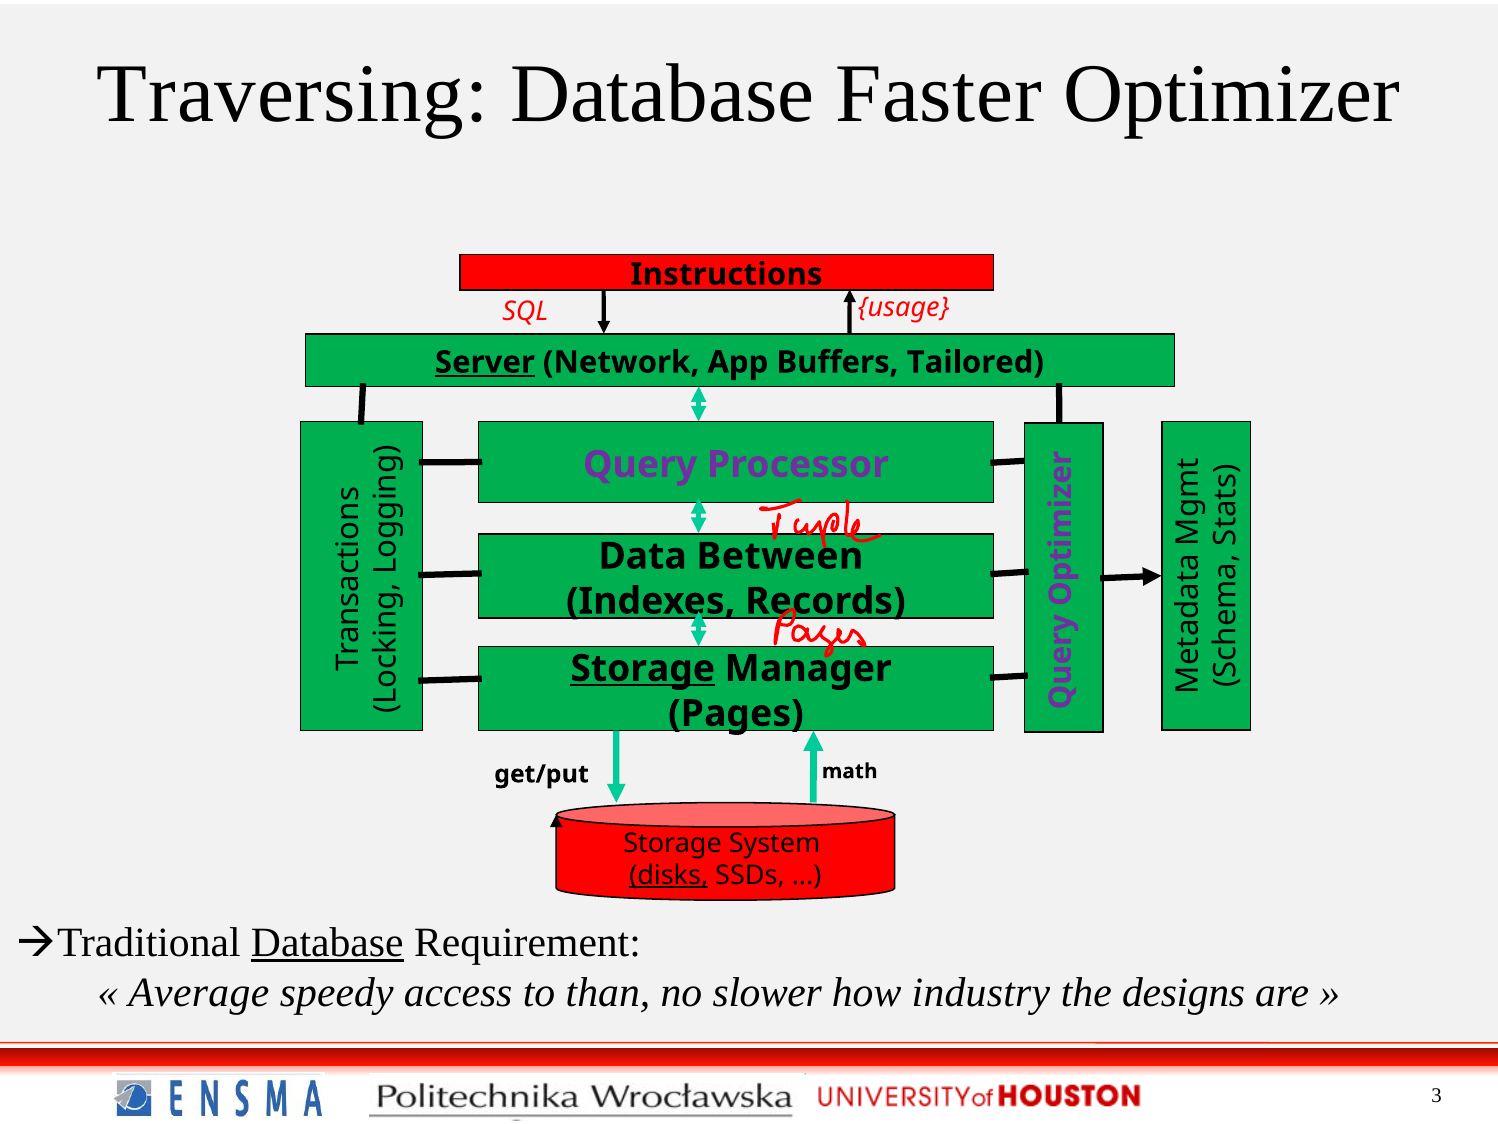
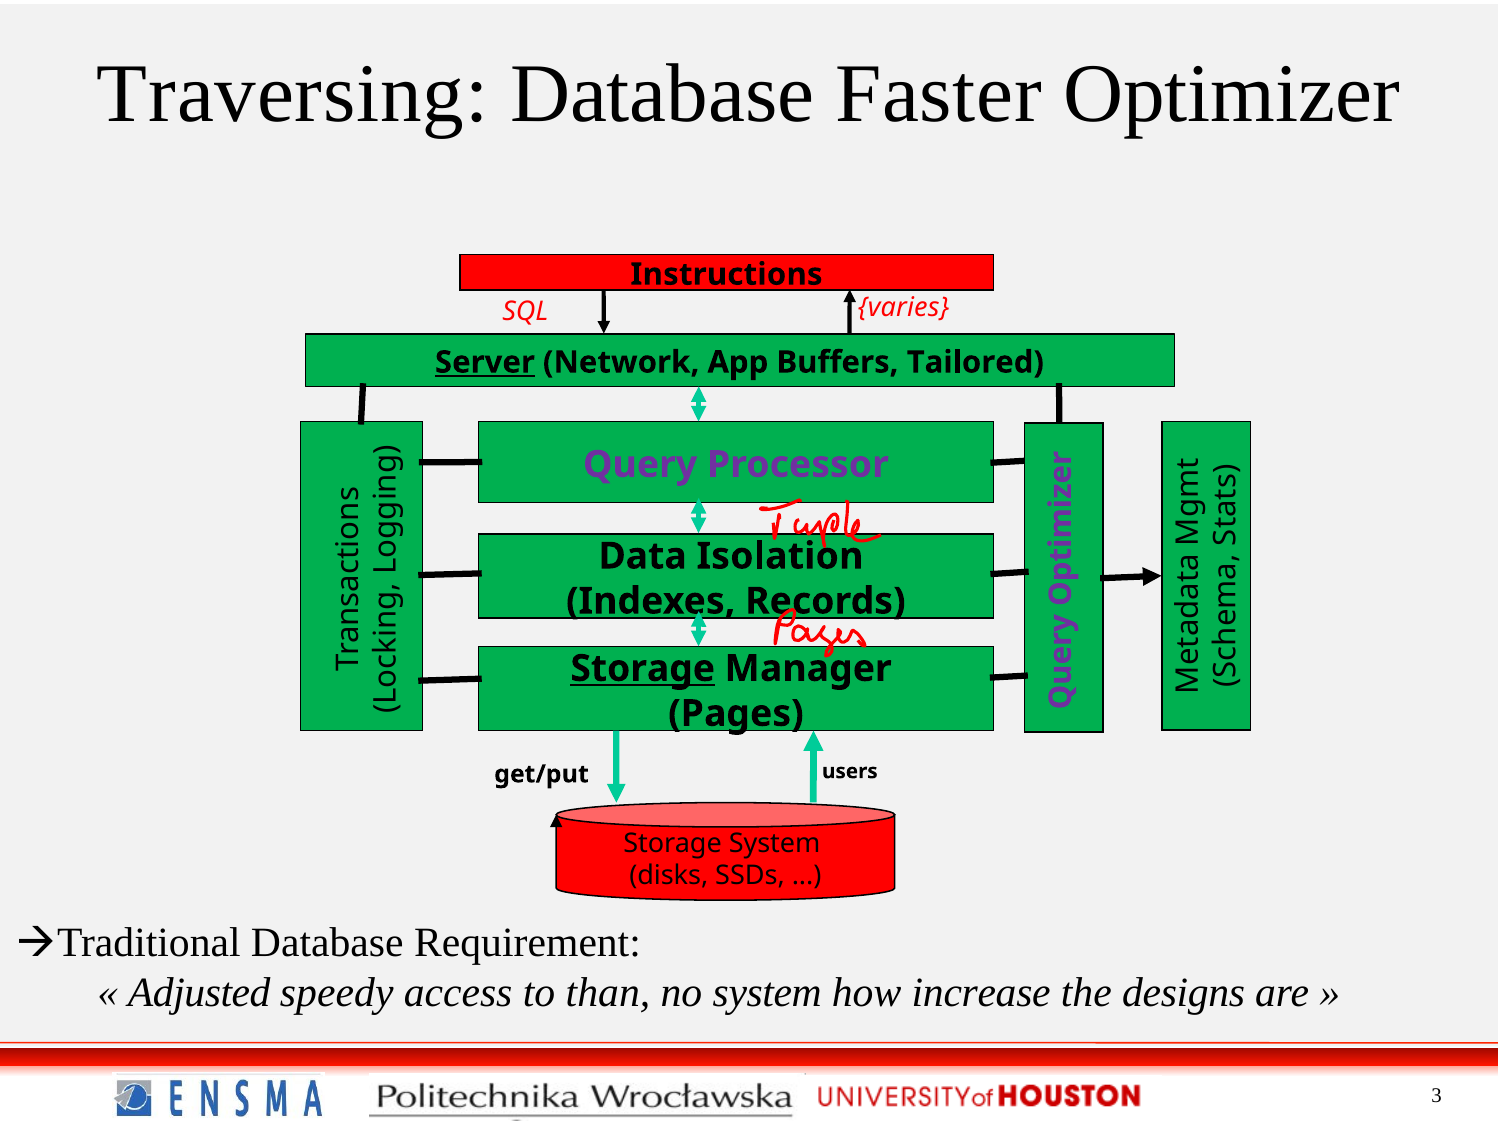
usage: usage -> varies (904, 307)
Between: Between -> Isolation (780, 556)
math: math -> users (850, 771)
disks underline: present -> none (669, 875)
Database underline: present -> none (327, 942)
Average: Average -> Adjusted (199, 992)
no slower: slower -> system (767, 992)
industry: industry -> increase (981, 992)
